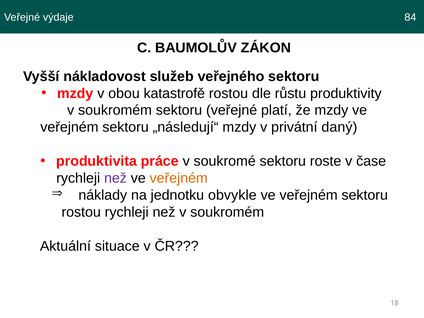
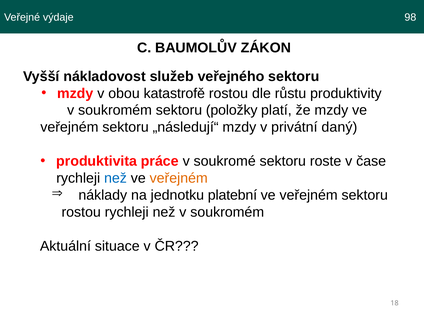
84: 84 -> 98 (410, 18)
sektoru veřejné: veřejné -> položky (232, 110)
než colour: purple -> blue (115, 178)
obvykle: obvykle -> platební (232, 195)
